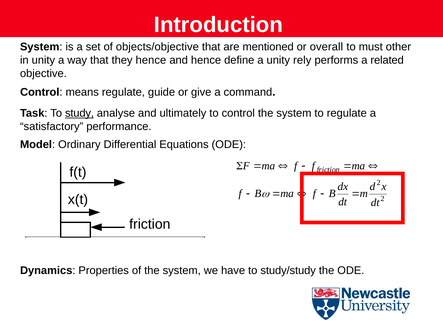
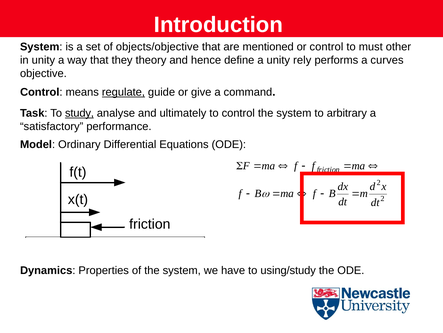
or overall: overall -> control (326, 47)
they hence: hence -> theory (151, 60)
related: related -> curves (387, 60)
regulate underline: none -> present (123, 92)
to regulate: regulate -> arbitrary (347, 113)
study/study: study/study -> using/study (288, 270)
